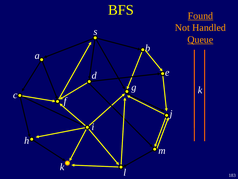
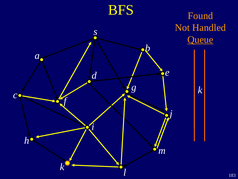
Found underline: present -> none (200, 16)
